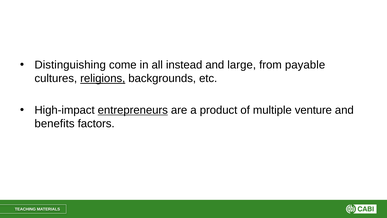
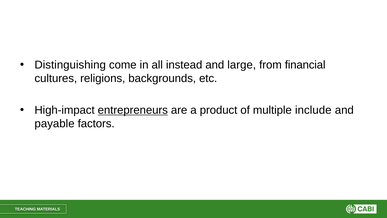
payable: payable -> financial (305, 65)
religions underline: present -> none (103, 78)
venture: venture -> include (313, 110)
benefits: benefits -> payable (55, 124)
